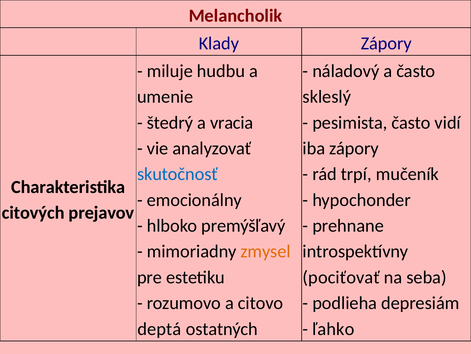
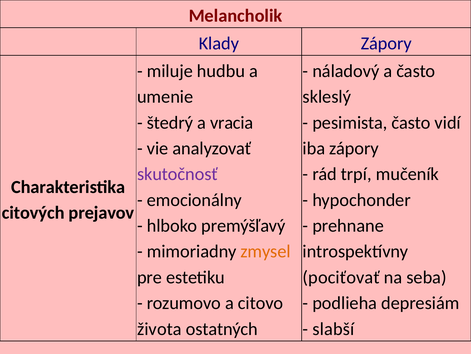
skutočnosť colour: blue -> purple (177, 174)
deptá: deptá -> života (159, 328)
ľahko: ľahko -> slabší (333, 328)
